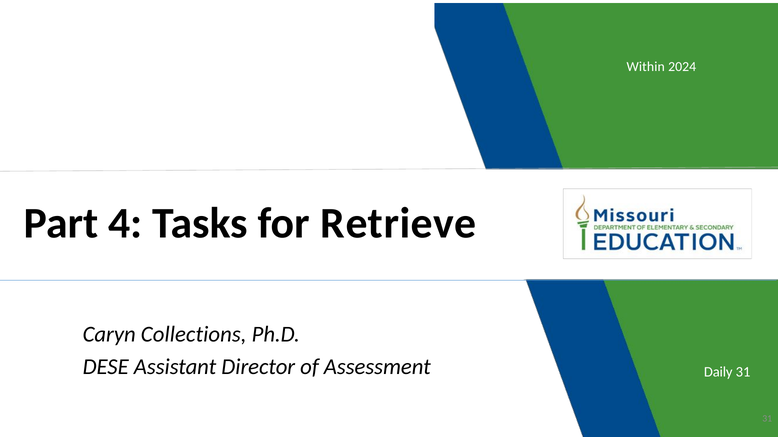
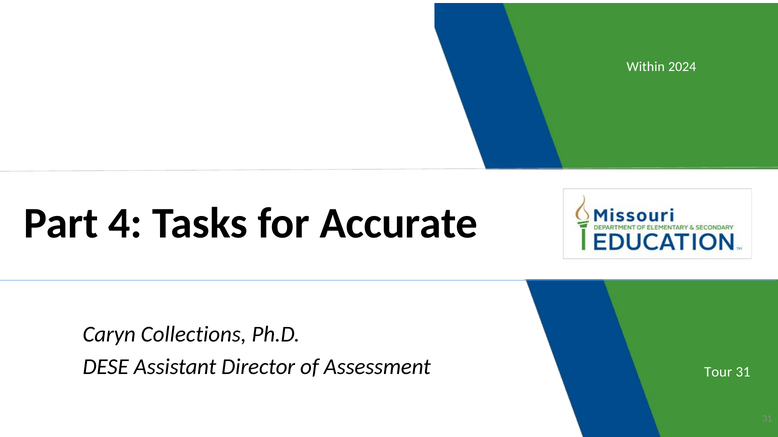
Retrieve: Retrieve -> Accurate (399, 223)
Daily: Daily -> Tour (718, 372)
